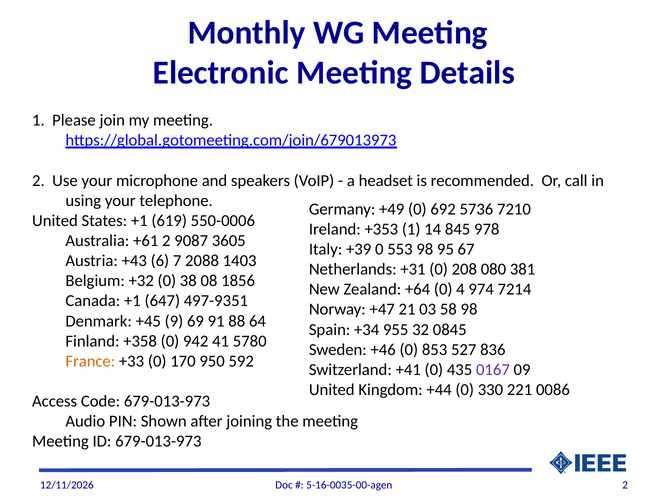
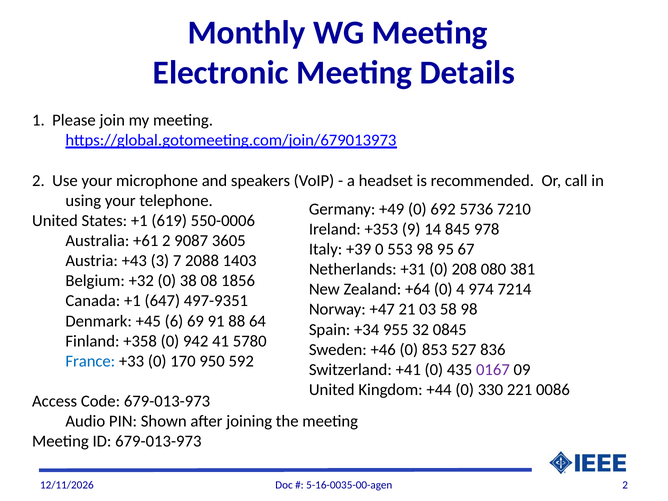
+353 1: 1 -> 9 (411, 229)
6: 6 -> 3 (160, 261)
9: 9 -> 6 (174, 321)
France colour: orange -> blue (90, 361)
